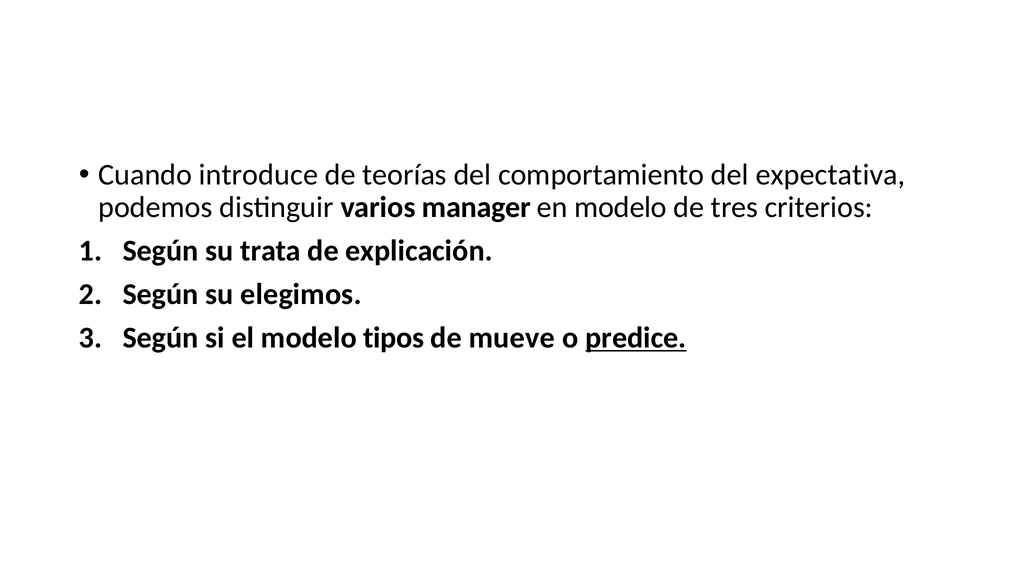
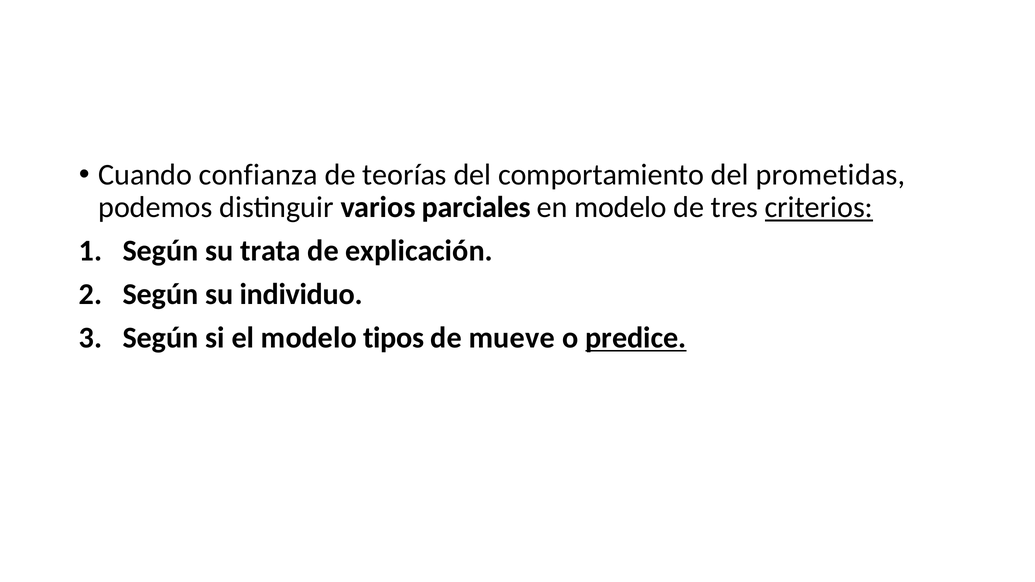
introduce: introduce -> confianza (258, 175)
expectativa: expectativa -> prometidas (830, 175)
manager: manager -> parciales (476, 208)
criterios underline: none -> present (819, 208)
elegimos: elegimos -> individuo (301, 294)
